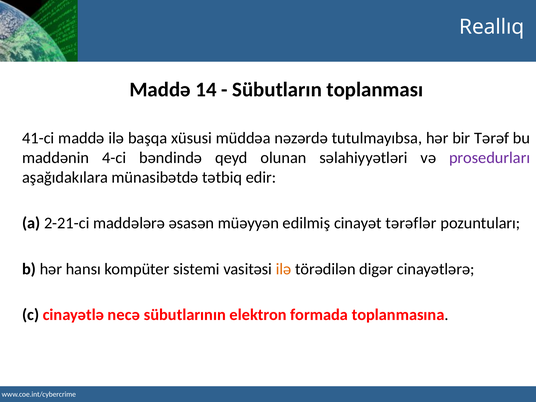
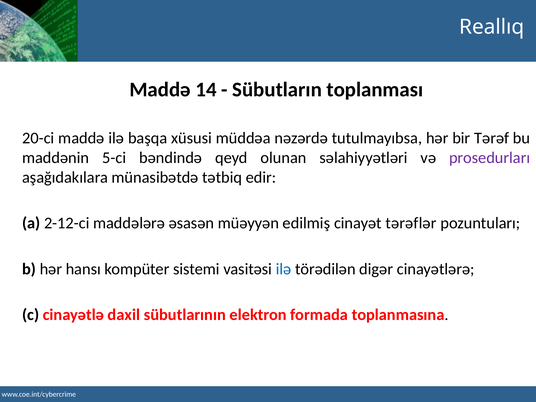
41-ci: 41-ci -> 20-ci (38, 138)
4-ci: 4-ci -> 5-ci (114, 158)
2-21-ci: 2-21-ci -> 2-12-ci (67, 223)
ilə colour: orange -> blue (284, 269)
necə: necə -> daxil (124, 315)
